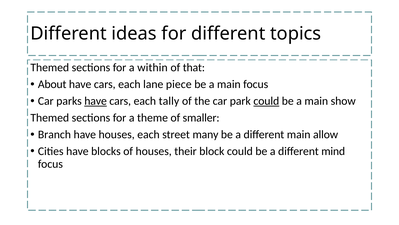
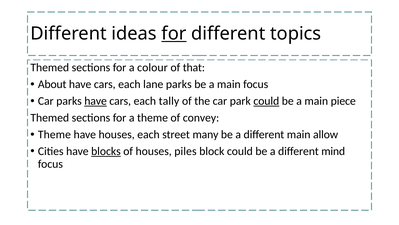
for underline: none -> present (174, 34)
within: within -> colour (152, 67)
lane piece: piece -> parks (179, 84)
show: show -> piece (343, 101)
smaller: smaller -> convey (201, 118)
Branch: Branch -> Theme (54, 134)
blocks underline: none -> present (106, 151)
their: their -> piles (185, 151)
